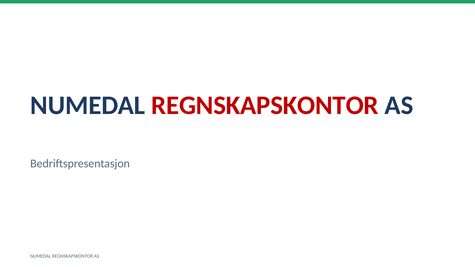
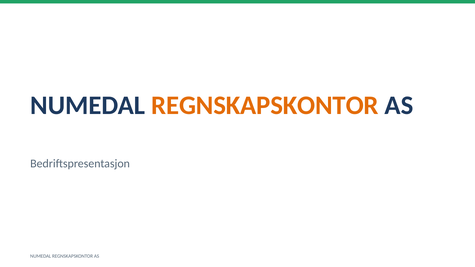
REGNSKAPSKONTOR colour: red -> orange (265, 105)
